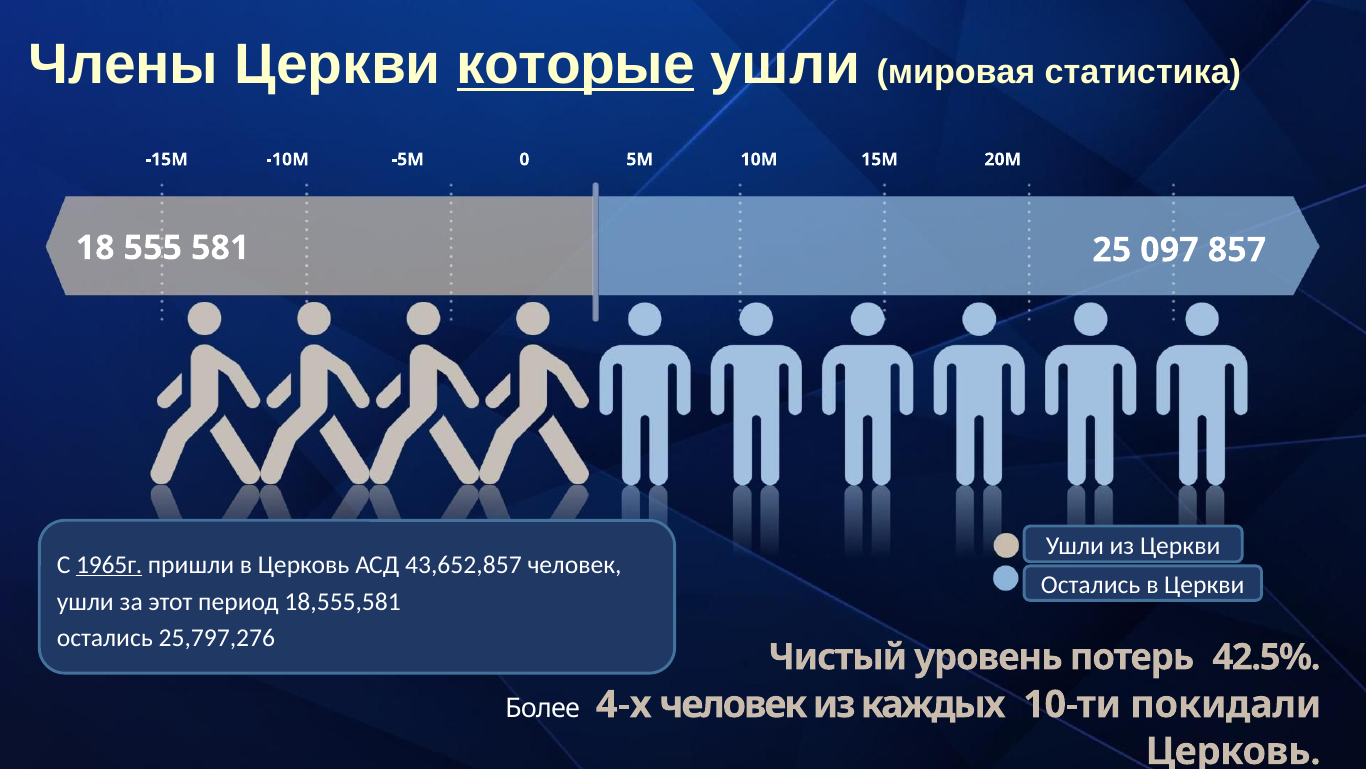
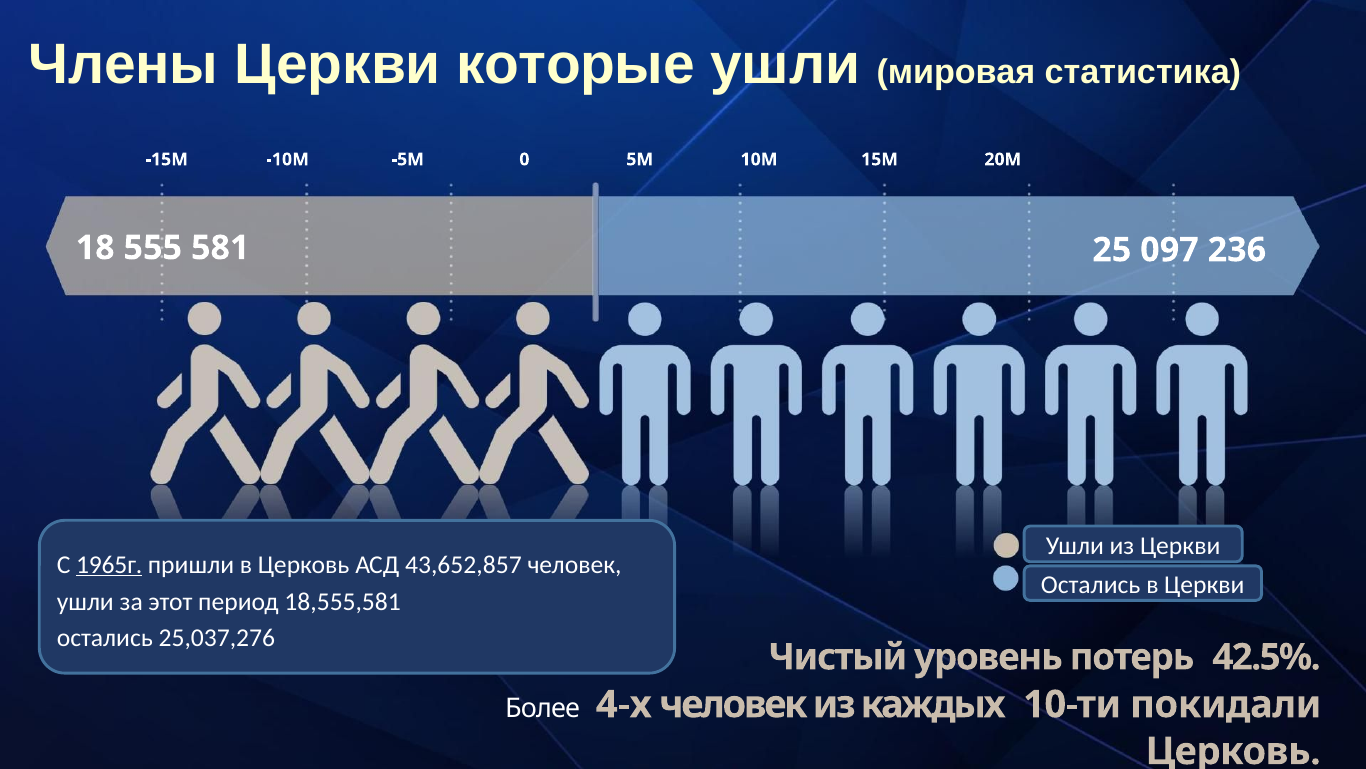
которые underline: present -> none (576, 65)
857: 857 -> 236 (1237, 250)
25,797,276: 25,797,276 -> 25,037,276 (217, 638)
